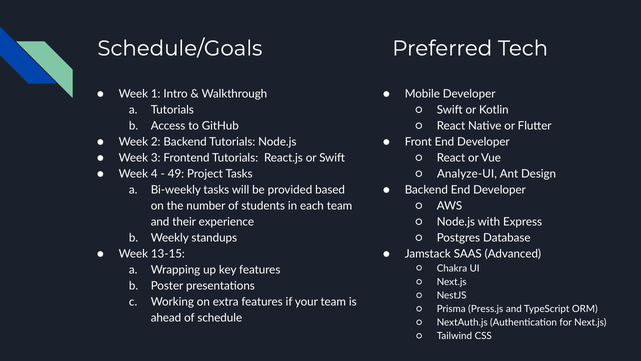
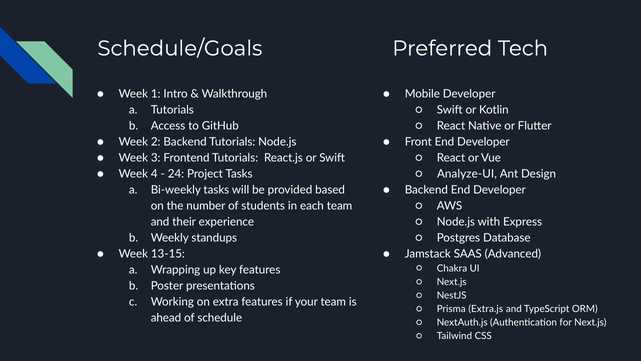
49: 49 -> 24 (176, 174)
Press.js: Press.js -> Extra.js (486, 309)
